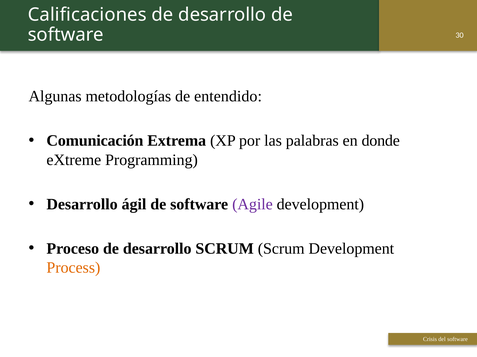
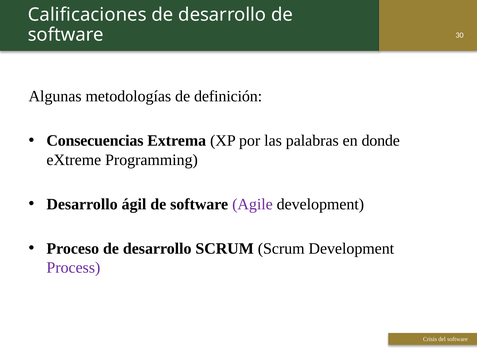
entendido: entendido -> definición (228, 97)
Comunicación: Comunicación -> Consecuencias (95, 141)
Process colour: orange -> purple (73, 268)
